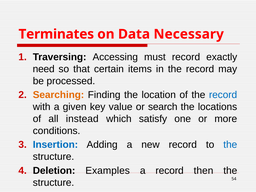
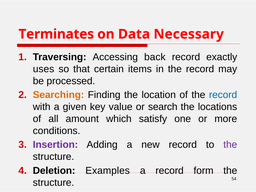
must: must -> back (155, 57)
need: need -> uses (44, 69)
instead: instead -> amount (82, 119)
Insertion colour: blue -> purple (55, 145)
the colour: blue -> purple (230, 145)
then: then -> form (204, 171)
